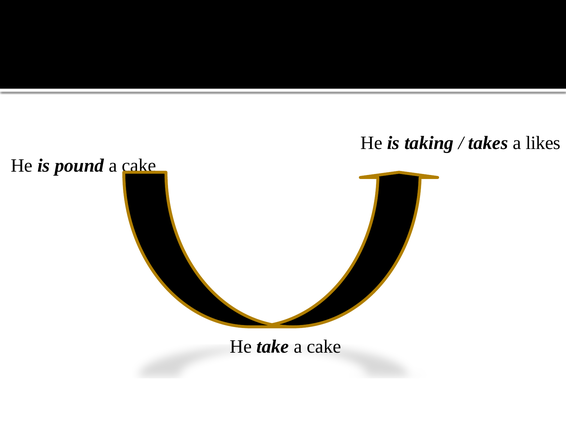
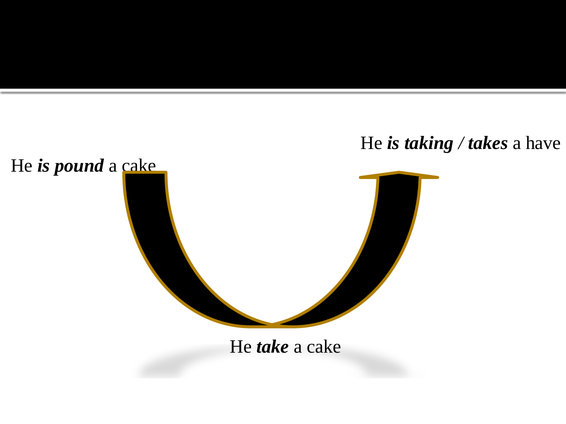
likes: likes -> have (543, 143)
